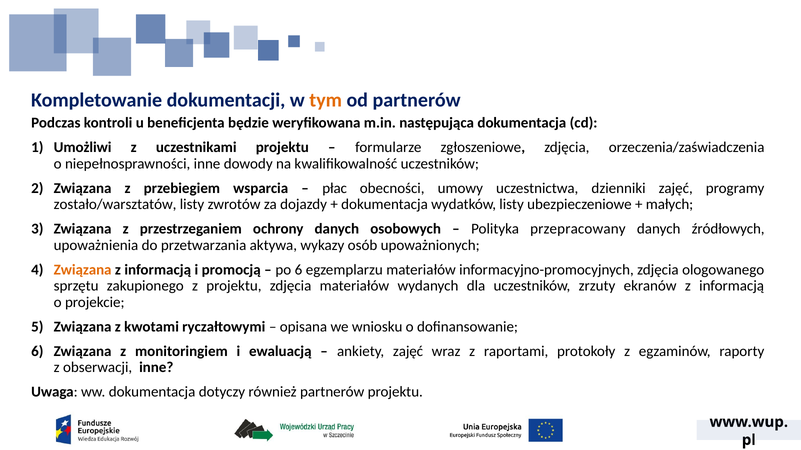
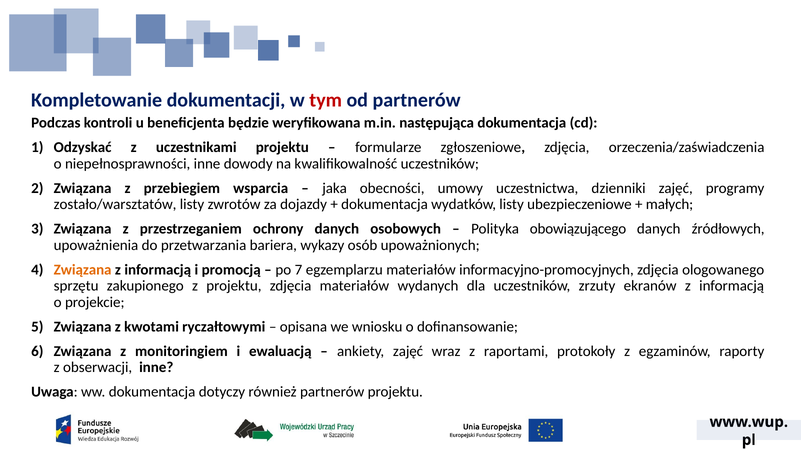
tym colour: orange -> red (326, 100)
Umożliwi: Umożliwi -> Odzyskać (83, 148)
płac: płac -> jaka (335, 189)
przepracowany: przepracowany -> obowiązującego (578, 229)
aktywa: aktywa -> bariera (273, 246)
po 6: 6 -> 7 (298, 270)
